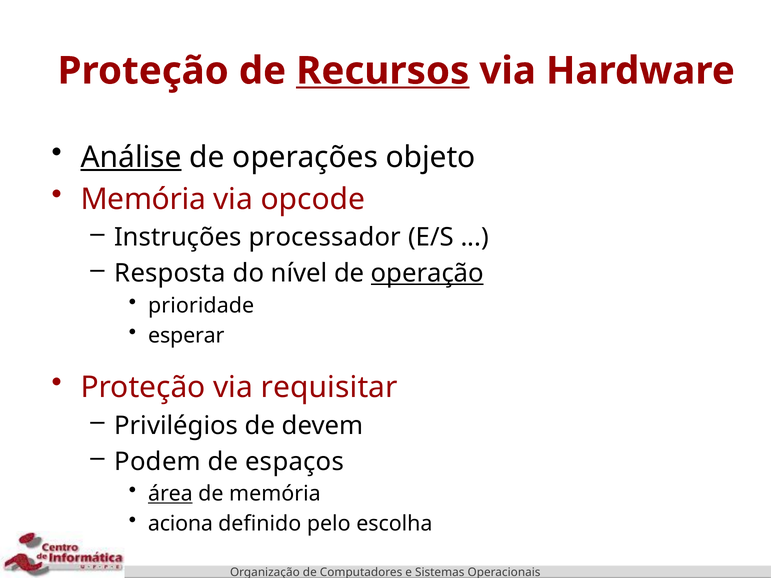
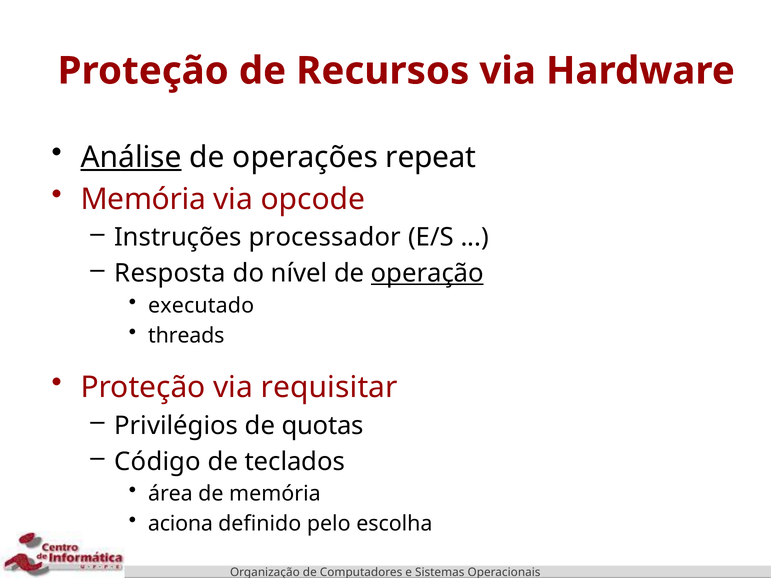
Recursos underline: present -> none (383, 71)
objeto: objeto -> repeat (431, 157)
prioridade: prioridade -> executado (201, 306)
esperar: esperar -> threads (186, 336)
devem: devem -> quotas (323, 426)
Podem: Podem -> Código (158, 462)
espaços: espaços -> teclados (295, 462)
área underline: present -> none (170, 494)
